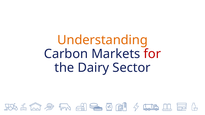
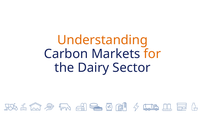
for colour: red -> orange (152, 54)
